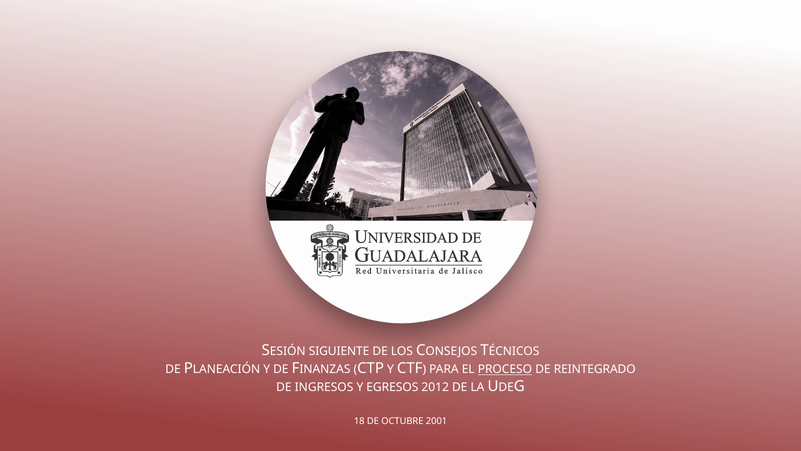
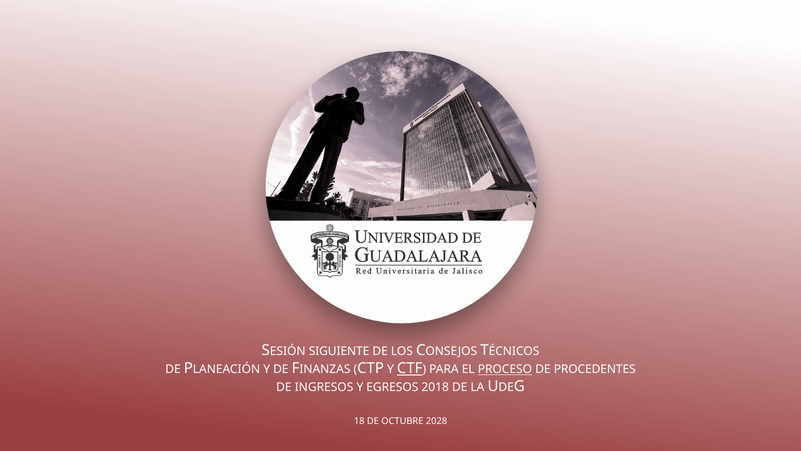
CTF underline: none -> present (410, 368)
REINTEGRADO: REINTEGRADO -> PROCEDENTES (595, 369)
2012: 2012 -> 2018 (435, 387)
2001: 2001 -> 2028 (437, 421)
